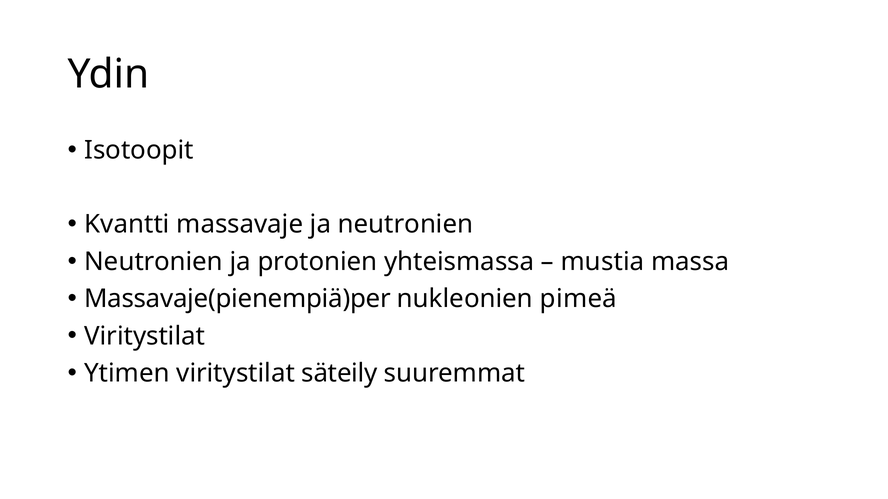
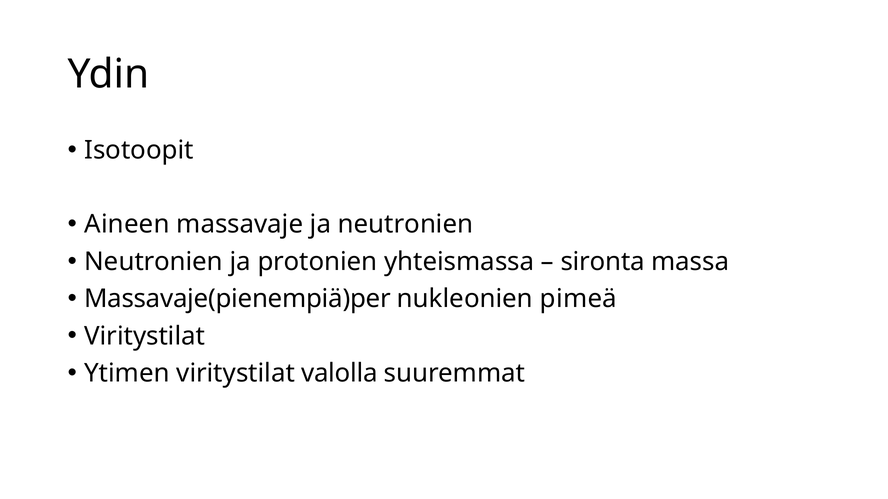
Kvantti: Kvantti -> Aineen (127, 225)
mustia: mustia -> sironta (603, 262)
säteily: säteily -> valolla (339, 374)
